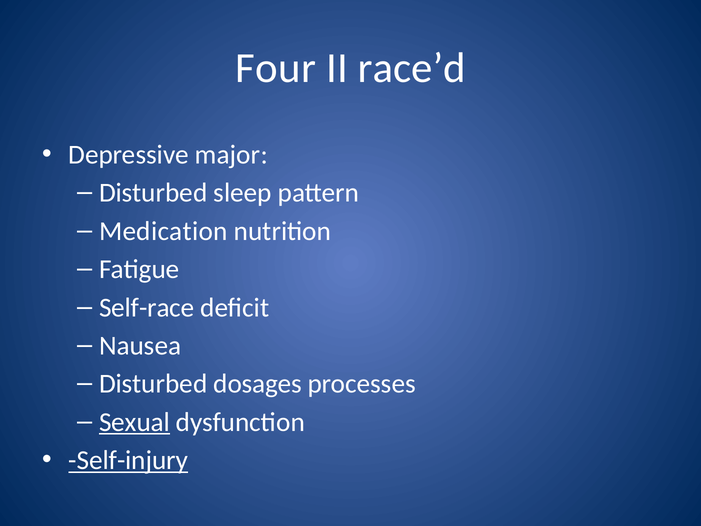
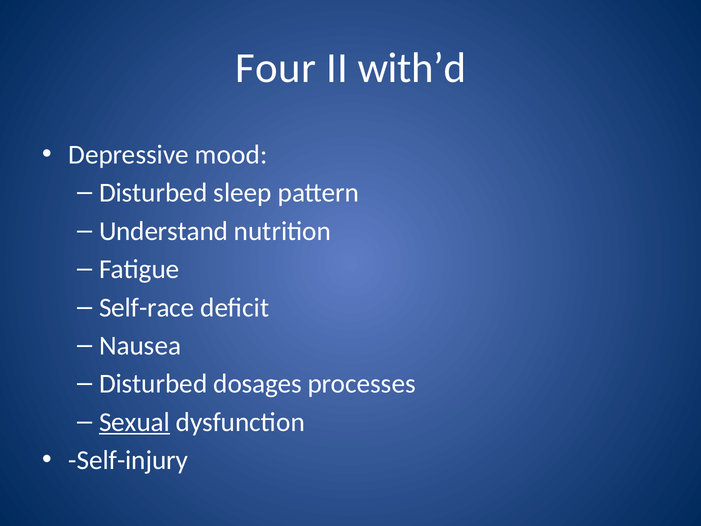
race’d: race’d -> with’d (412, 68)
major: major -> mood (231, 155)
Medication: Medication -> Understand (163, 231)
Self-injury underline: present -> none (128, 460)
